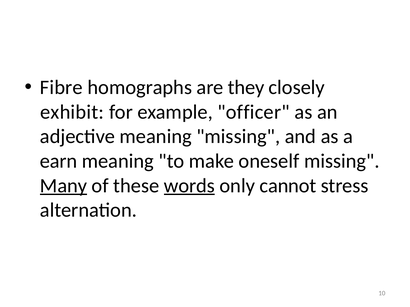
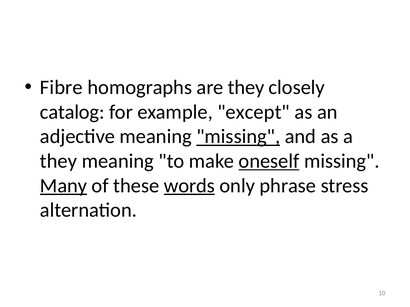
exhibit: exhibit -> catalog (72, 112)
officer: officer -> except (254, 112)
missing underline: none -> present (238, 137)
earn: earn -> they (59, 161)
oneself underline: none -> present (269, 161)
cannot: cannot -> phrase (288, 186)
